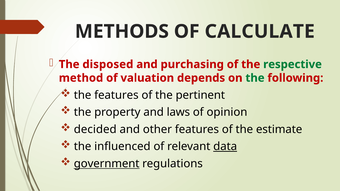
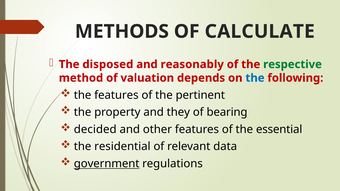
purchasing: purchasing -> reasonably (192, 64)
the colour: green -> blue (255, 78)
laws: laws -> they (178, 112)
opinion: opinion -> bearing (227, 112)
estimate: estimate -> essential (279, 130)
influenced: influenced -> residential (122, 147)
data underline: present -> none (225, 147)
